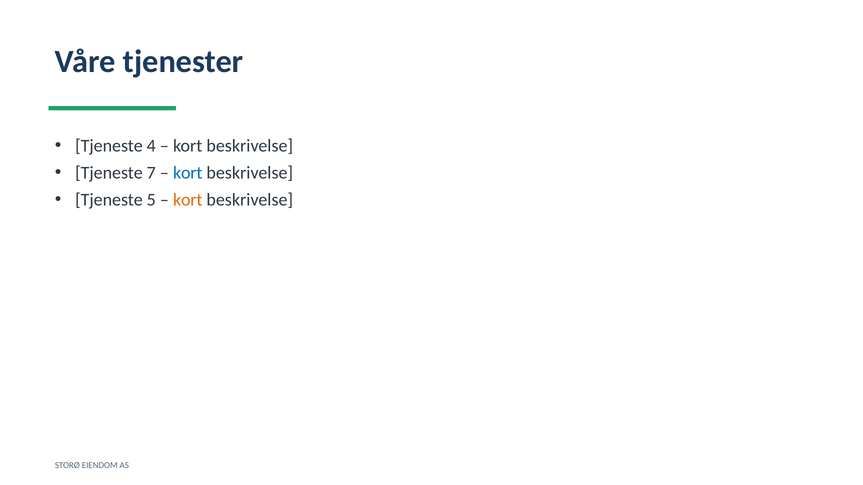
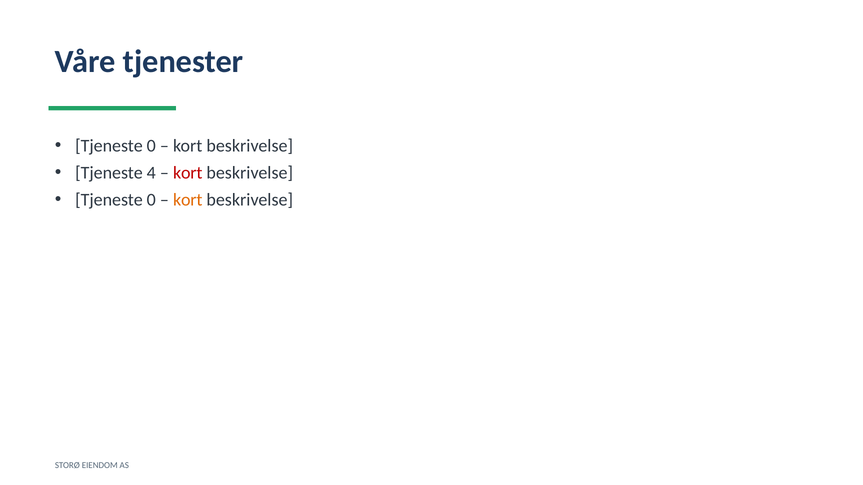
4: 4 -> 0 (151, 146)
7: 7 -> 4 (151, 173)
kort colour: blue -> red (188, 173)
5: 5 -> 0 (151, 200)
